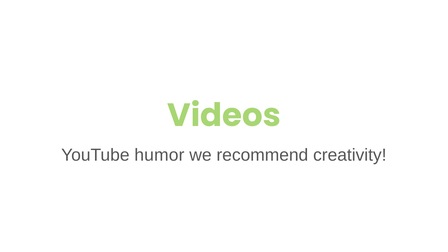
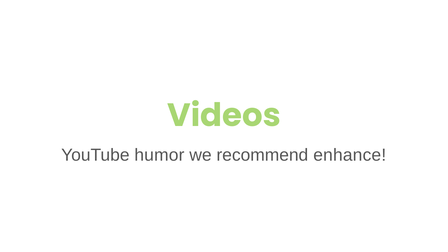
creativity: creativity -> enhance (350, 155)
